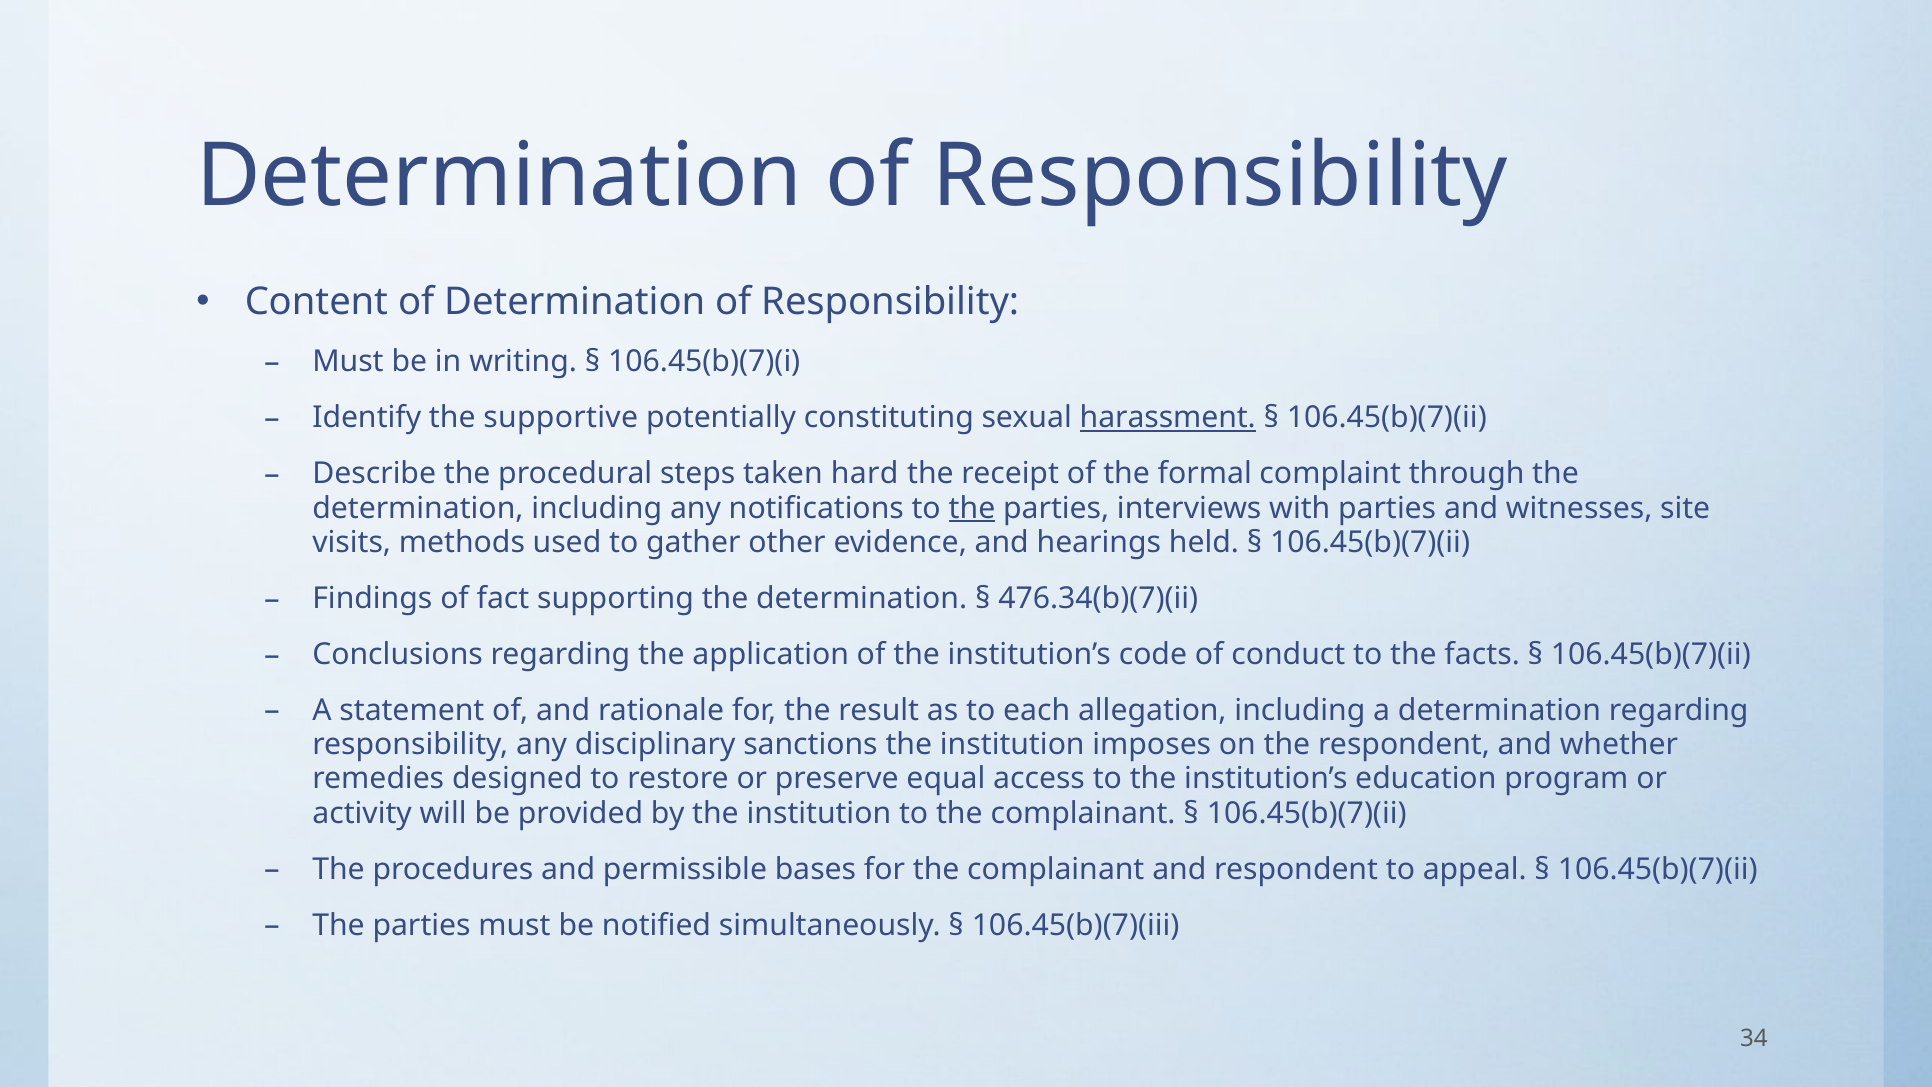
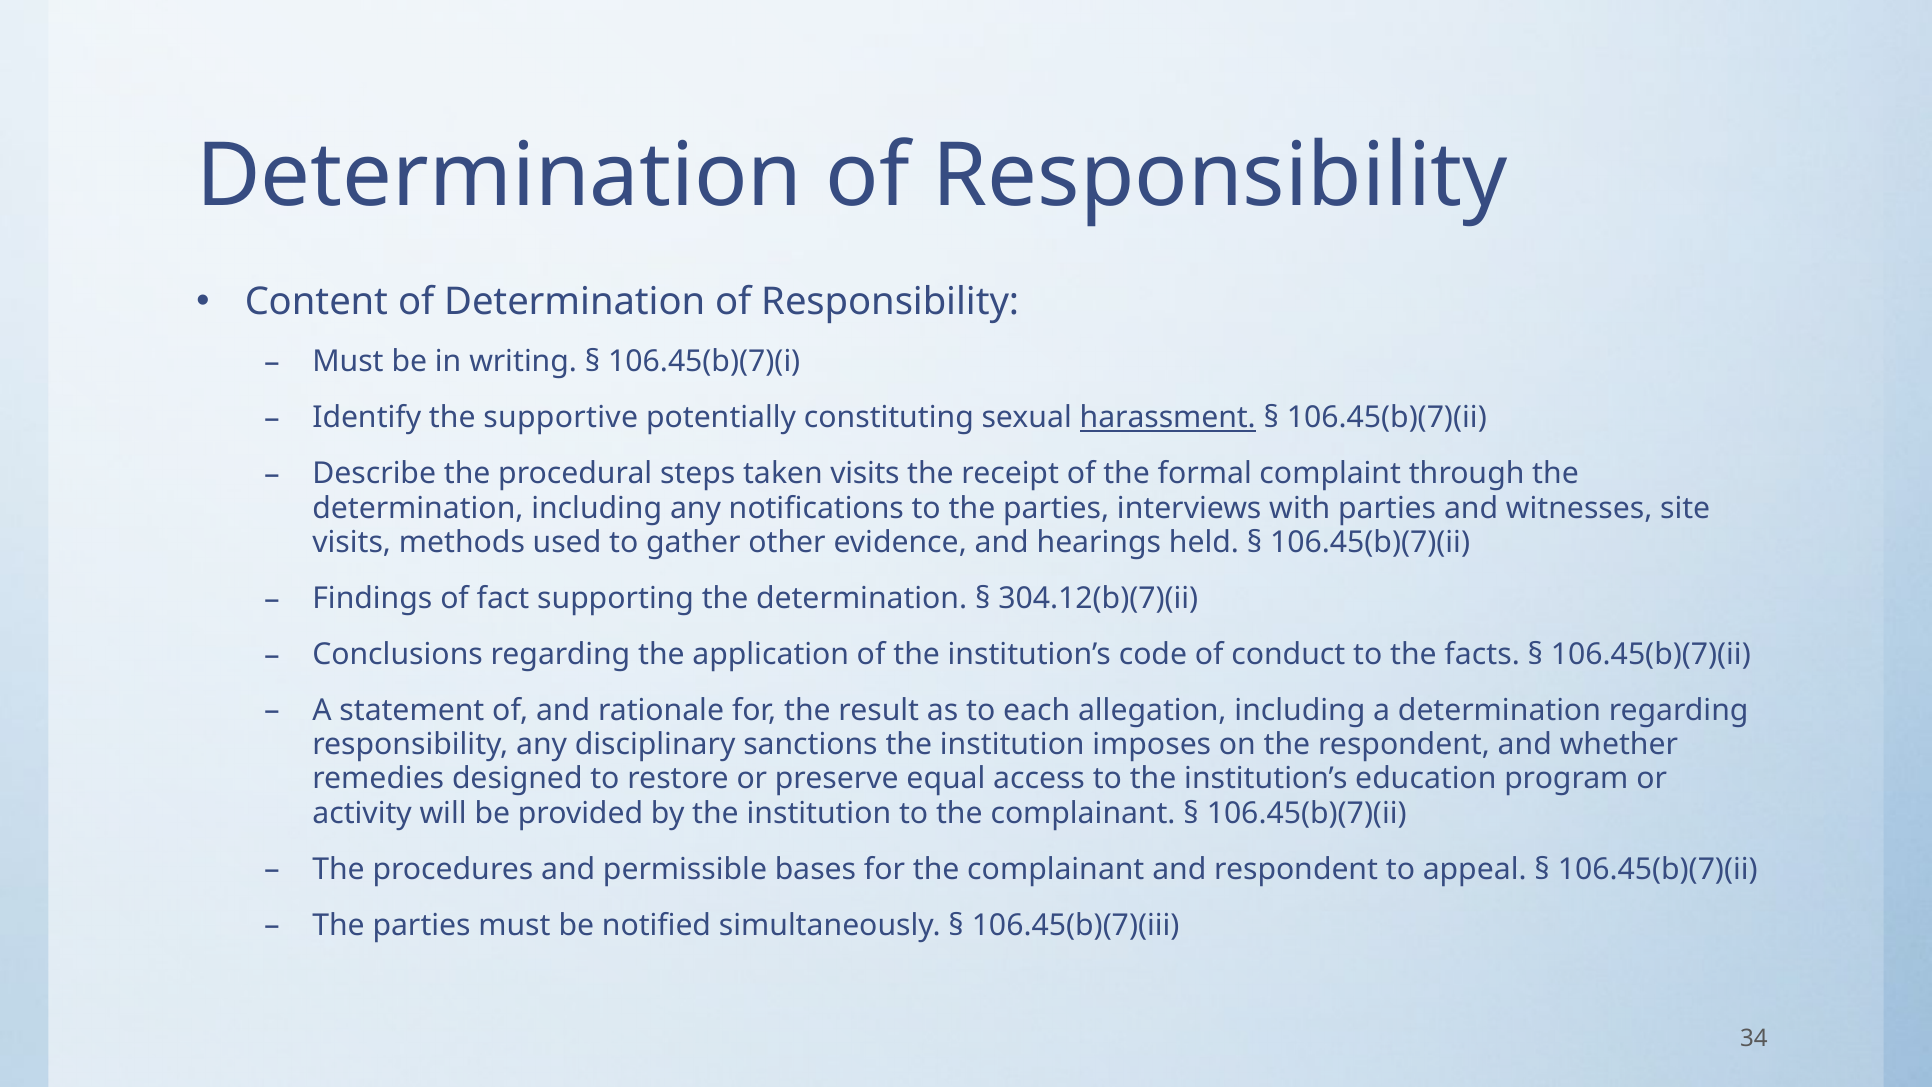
taken hard: hard -> visits (865, 474)
the underline: present -> none (972, 508)
476.34(b)(7)(ii: 476.34(b)(7)(ii -> 304.12(b)(7)(ii (1098, 598)
